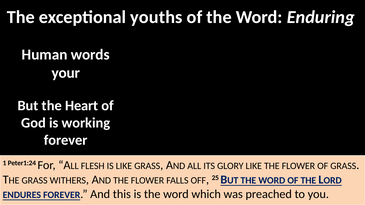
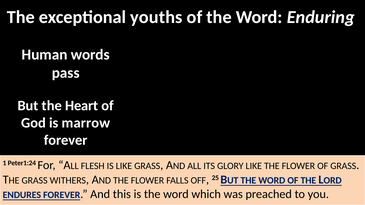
your: your -> pass (66, 73)
working: working -> marrow (86, 123)
